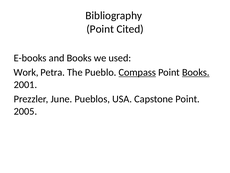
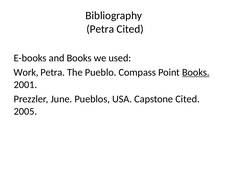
Point: Point -> Petra (100, 29)
Compass underline: present -> none (137, 72)
Capstone Point: Point -> Cited (188, 99)
